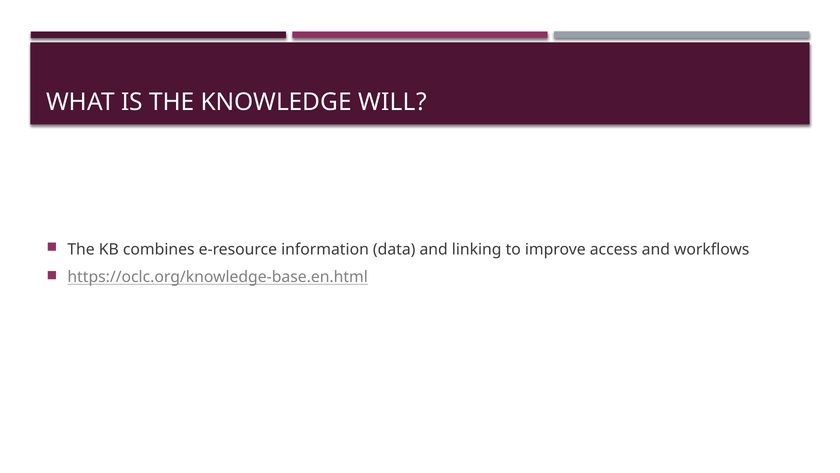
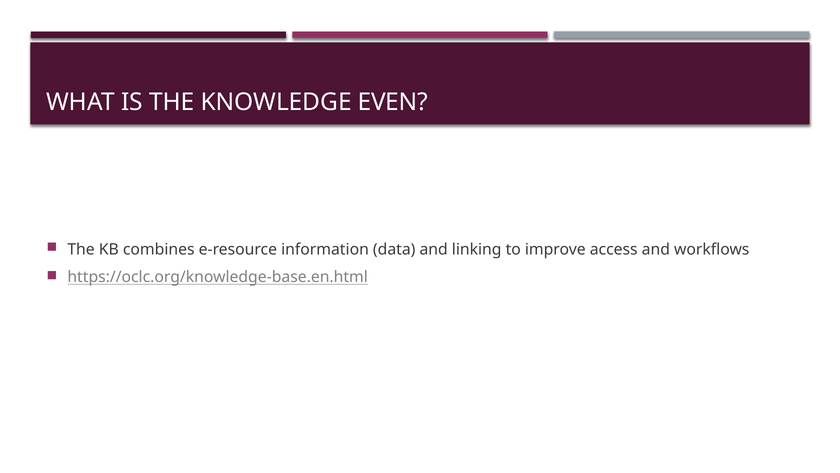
WILL: WILL -> EVEN (393, 102)
